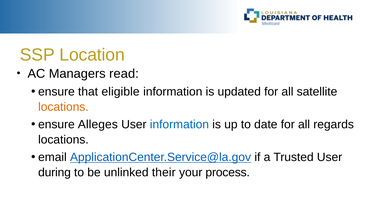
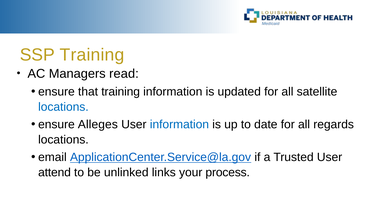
SSP Location: Location -> Training (92, 55)
that eligible: eligible -> training (121, 92)
locations colour: orange -> blue (63, 107)
during: during -> attend (55, 173)
their: their -> links (164, 173)
